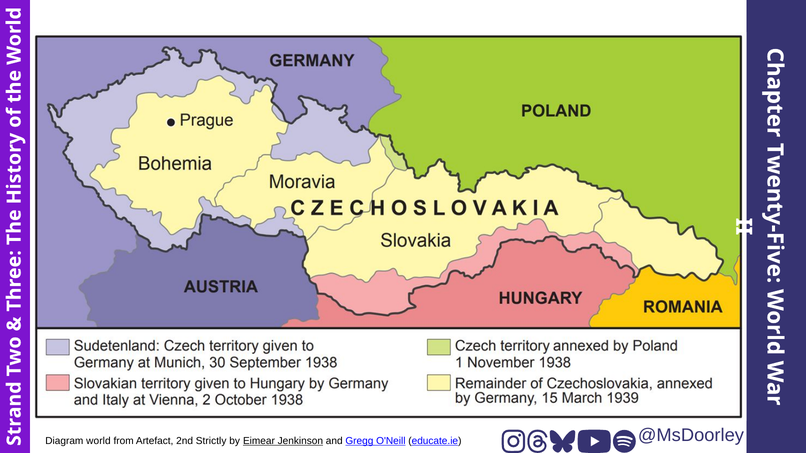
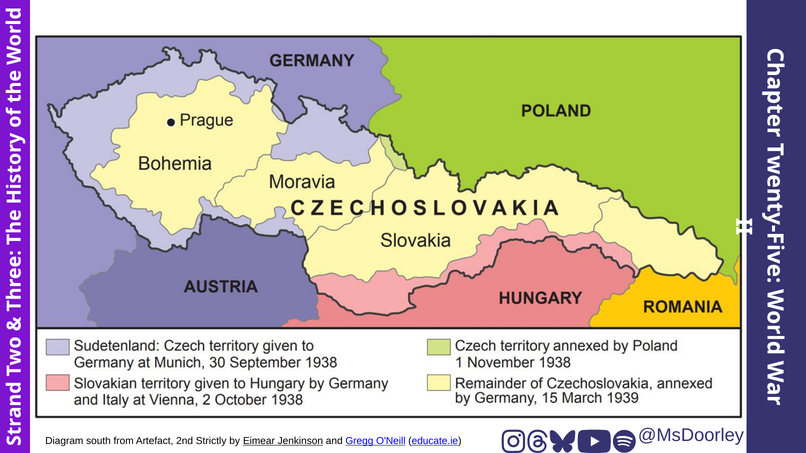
world: world -> south (98, 441)
